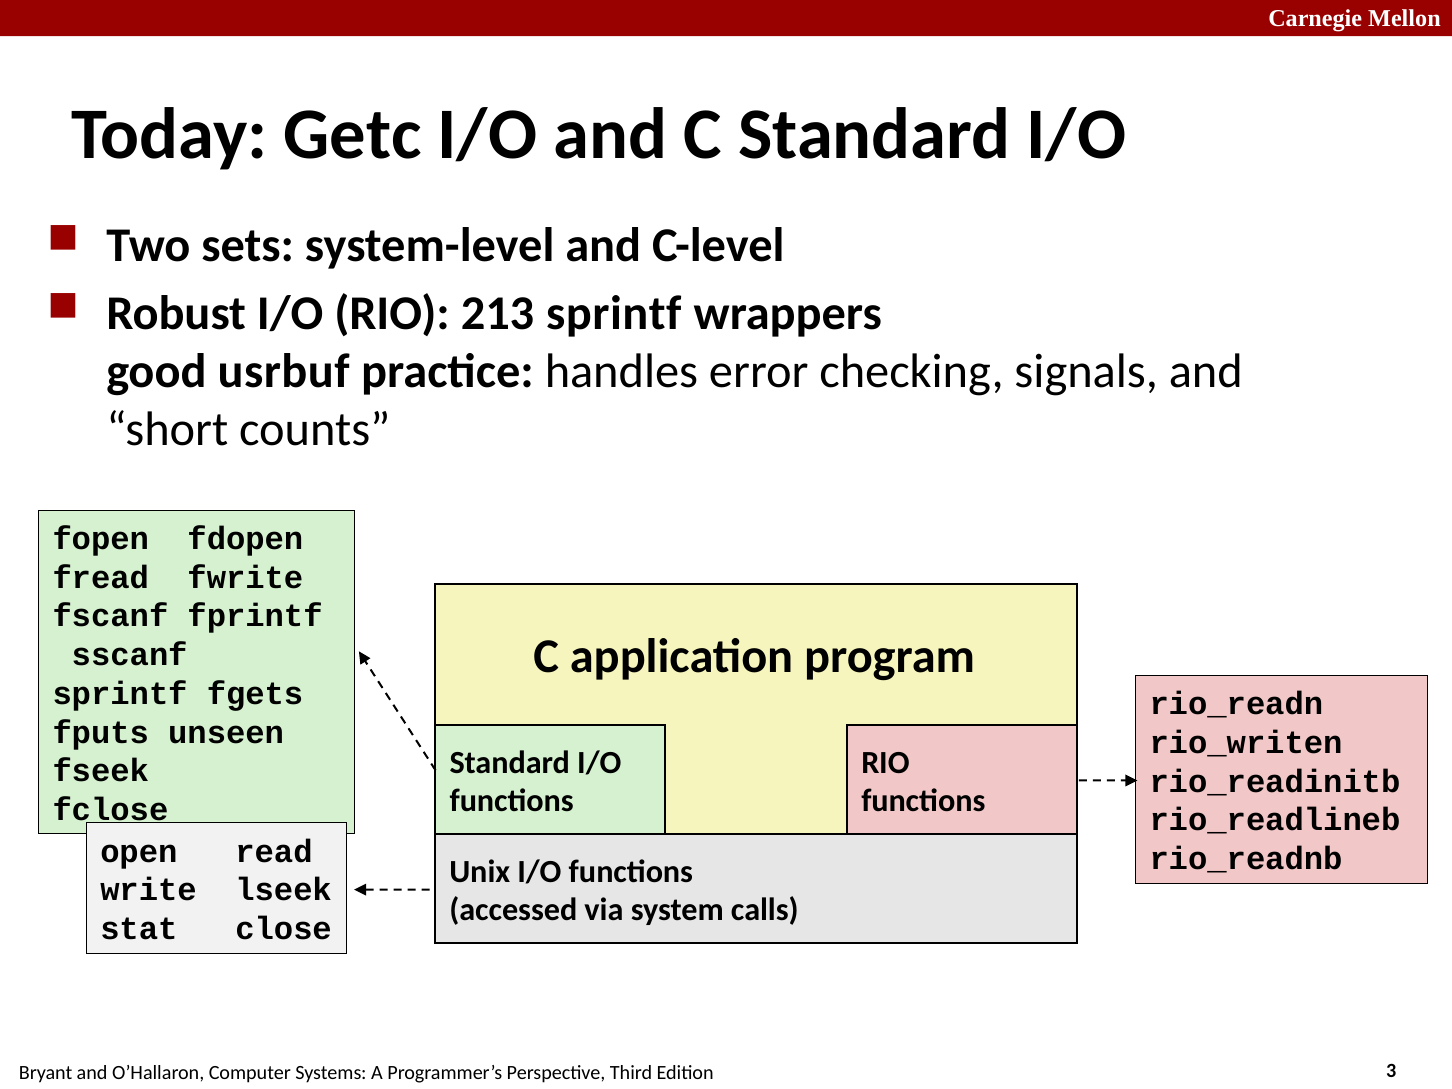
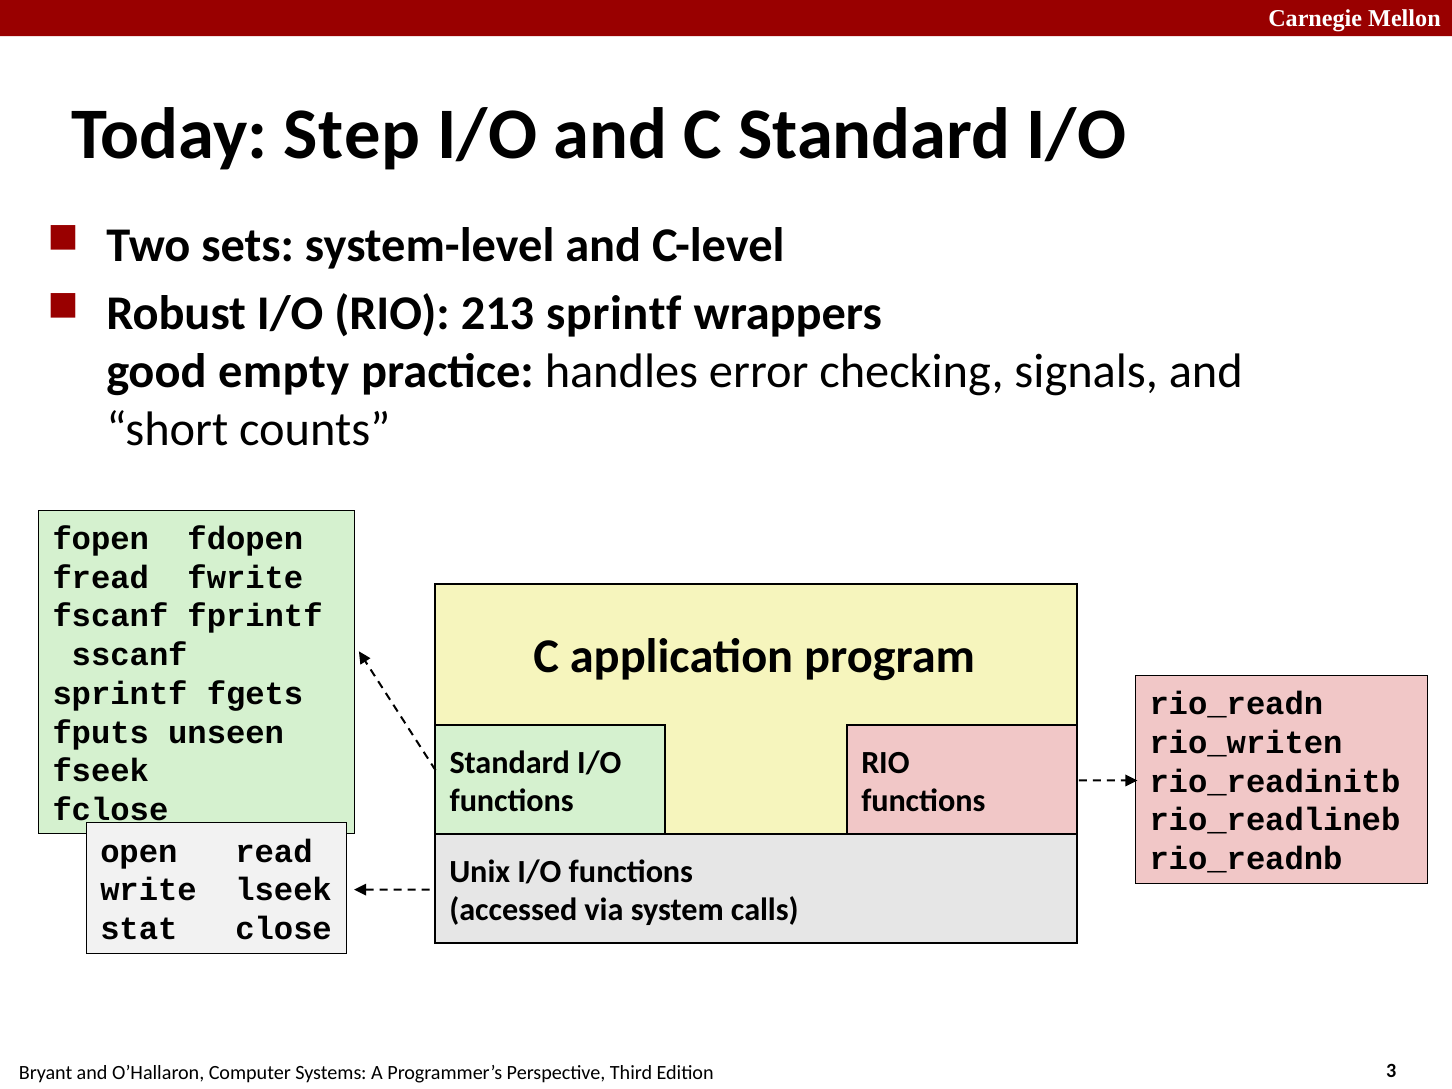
Getc: Getc -> Step (352, 135)
usrbuf: usrbuf -> empty (284, 371)
